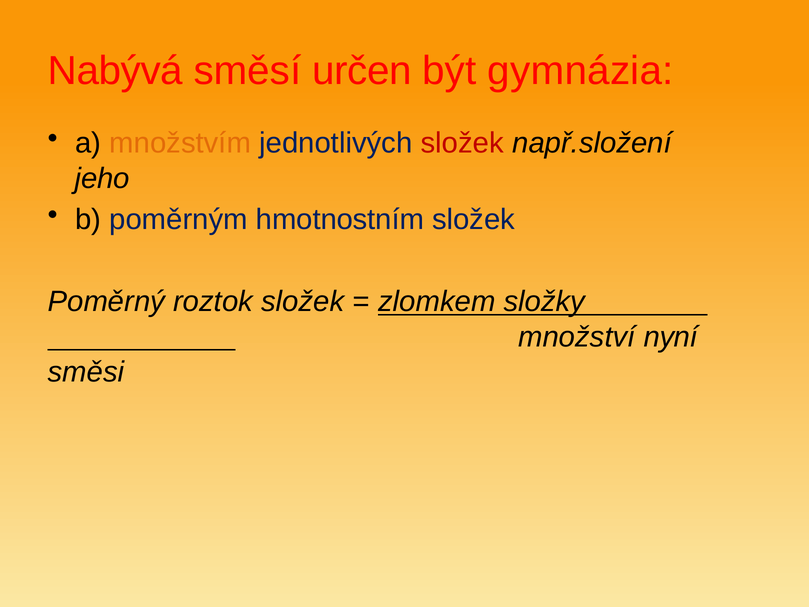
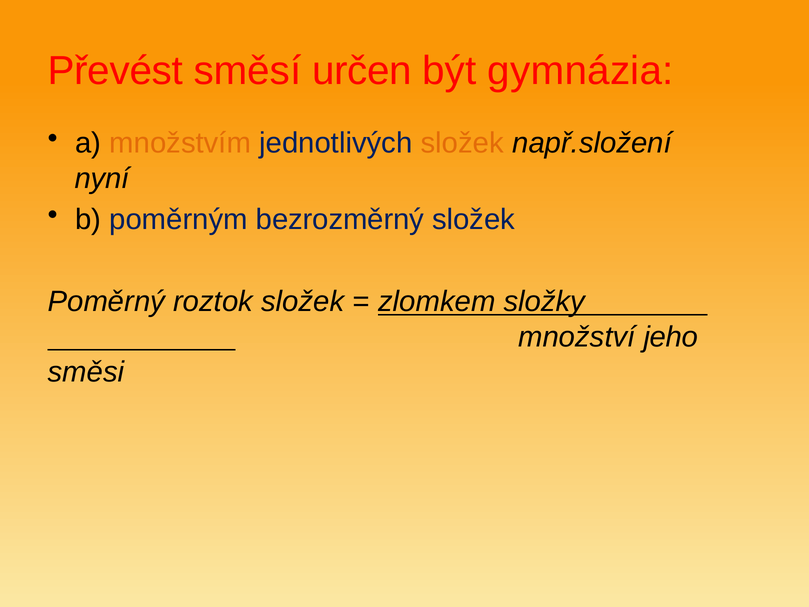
Nabývá: Nabývá -> Převést (115, 71)
složek colour: red -> orange (462, 143)
jeho: jeho -> nyní (102, 178)
hmotnostním: hmotnostním -> bezrozměrný (340, 219)
nyní: nyní -> jeho (671, 337)
